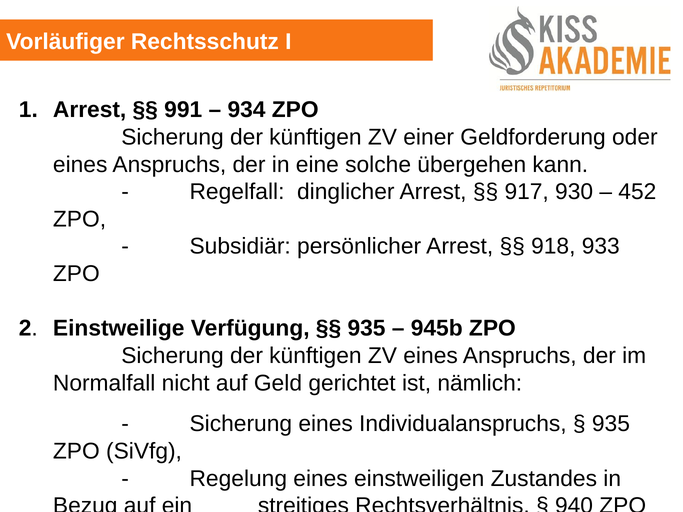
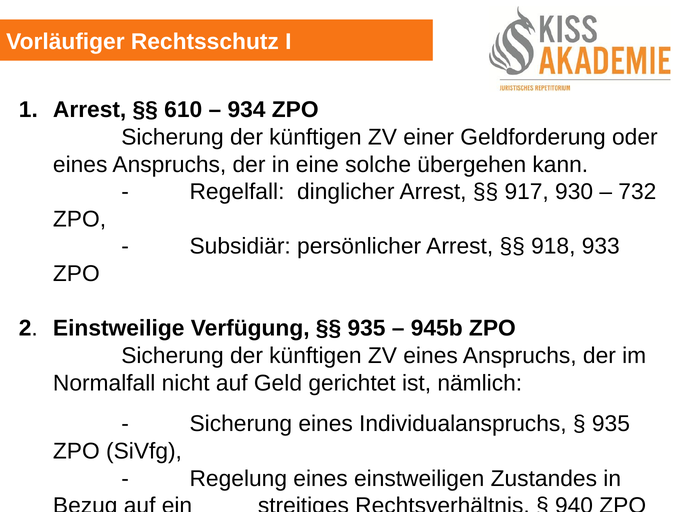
991: 991 -> 610 (183, 110)
452: 452 -> 732 (637, 192)
